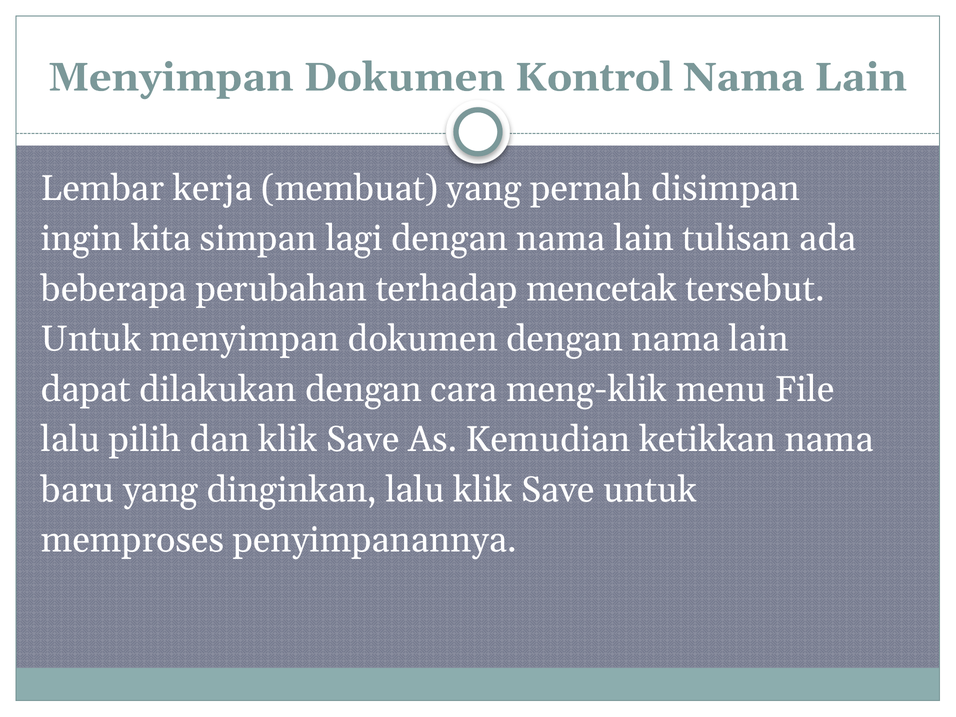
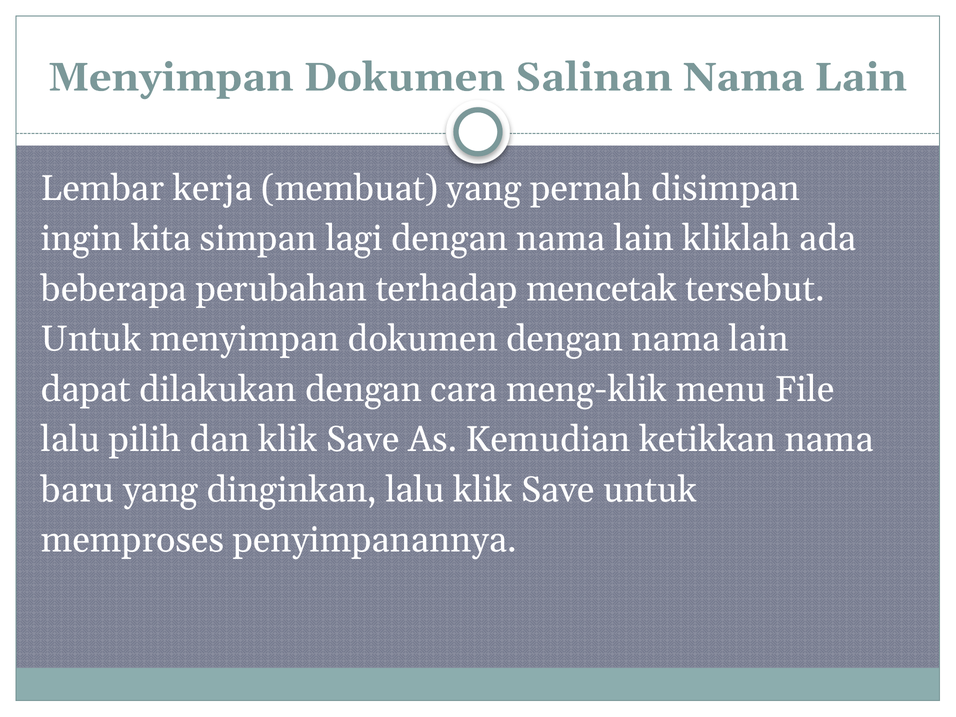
Kontrol: Kontrol -> Salinan (594, 77)
tulisan: tulisan -> kliklah (737, 239)
